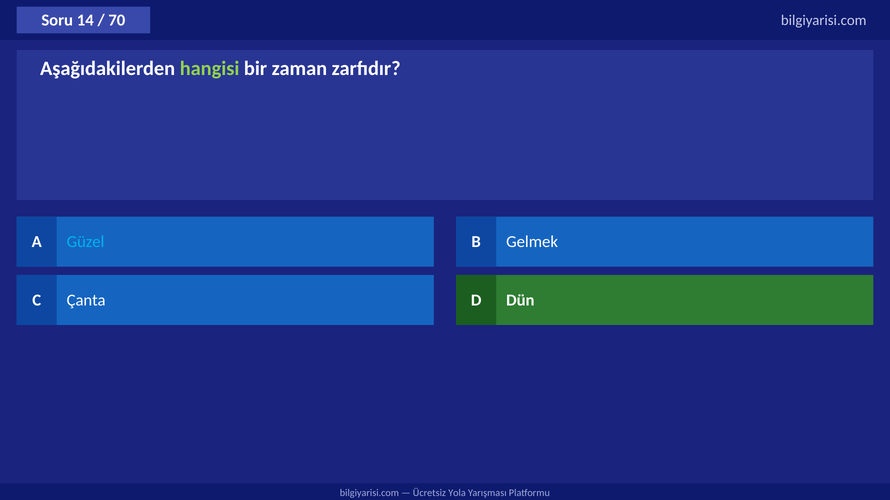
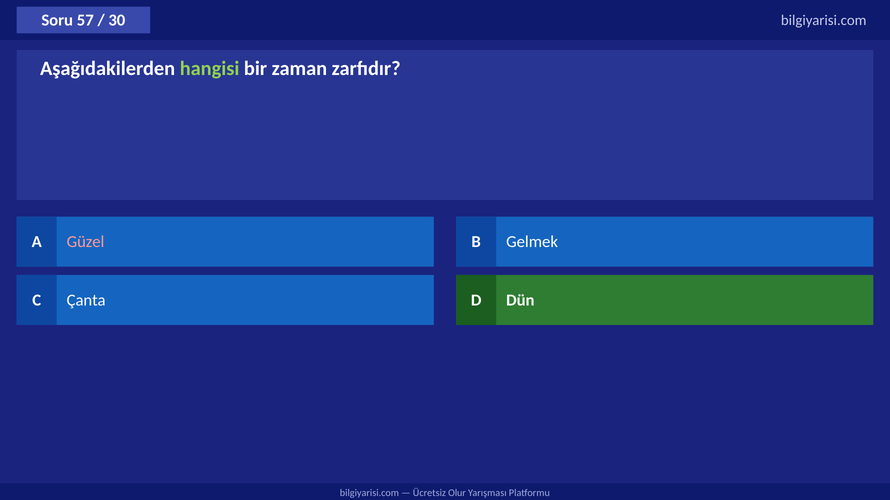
14: 14 -> 57 (85, 20)
70: 70 -> 30 (117, 20)
Güzel colour: light blue -> pink (86, 242)
Yola: Yola -> Olur (457, 494)
